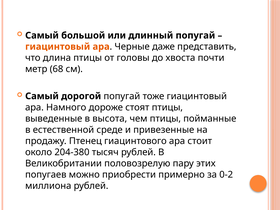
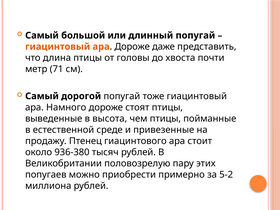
Черные: Черные -> Дороже (132, 47)
68: 68 -> 71 (57, 69)
204-380: 204-380 -> 936-380 (72, 152)
0-2: 0-2 -> 5-2 (226, 175)
